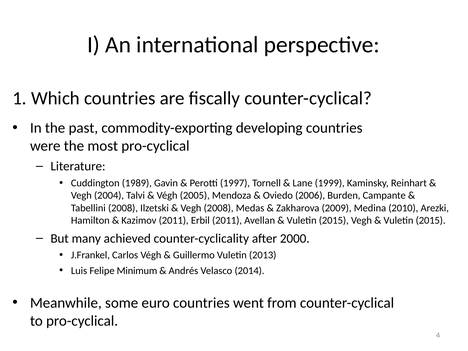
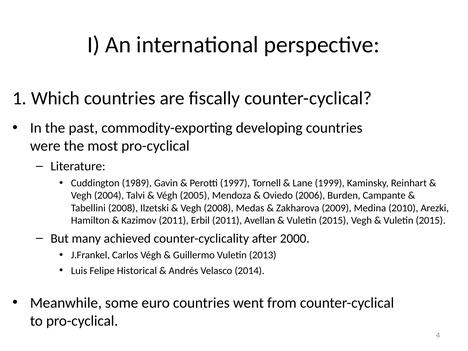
Minimum: Minimum -> Historical (137, 271)
